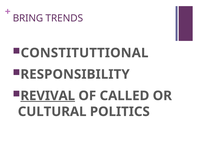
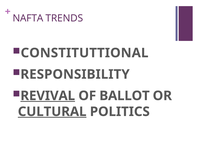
BRING: BRING -> NAFTA (28, 18)
CALLED: CALLED -> BALLOT (125, 96)
CULTURAL underline: none -> present (52, 112)
